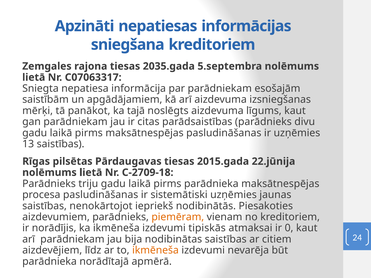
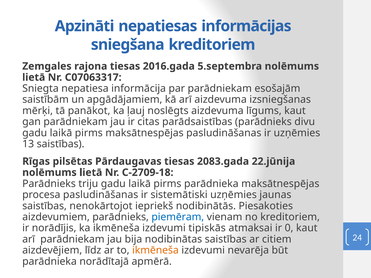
2035.gada: 2035.gada -> 2016.gada (169, 66)
tajā: tajā -> ļauj (136, 111)
2015.gada: 2015.gada -> 2083.gada (223, 162)
piemēram colour: orange -> blue (178, 217)
